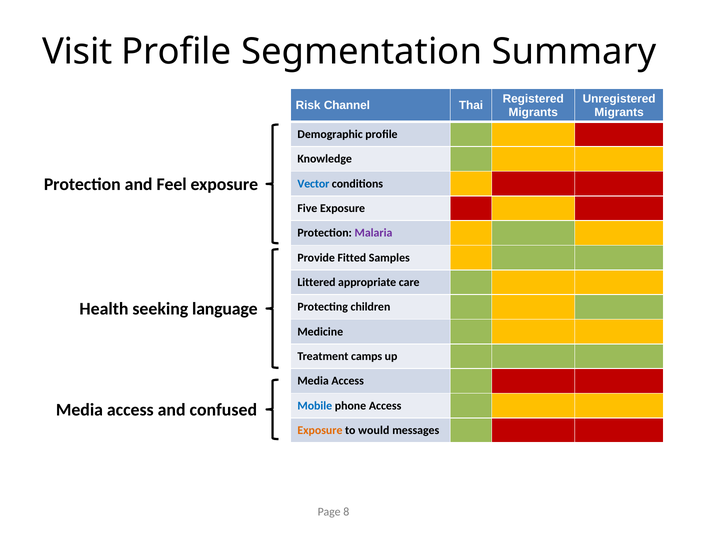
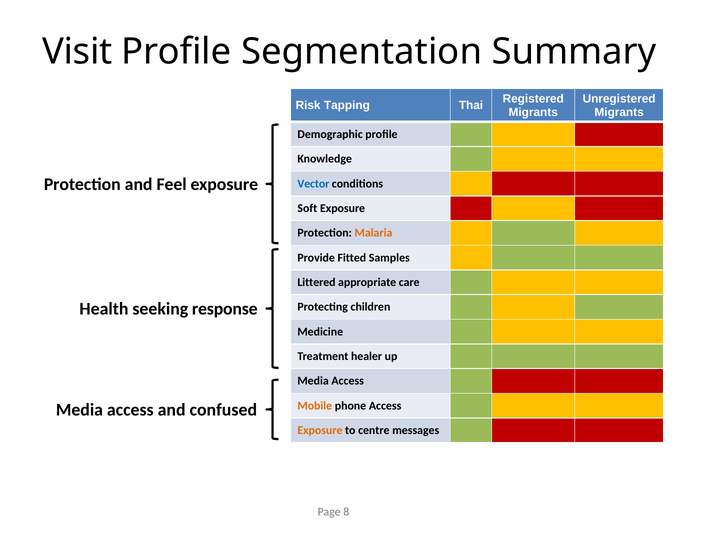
Channel: Channel -> Tapping (347, 105)
Five: Five -> Soft (307, 208)
Malaria colour: purple -> orange (373, 233)
language: language -> response (225, 308)
camps: camps -> healer (367, 356)
Mobile colour: blue -> orange (315, 405)
would: would -> centre (374, 430)
